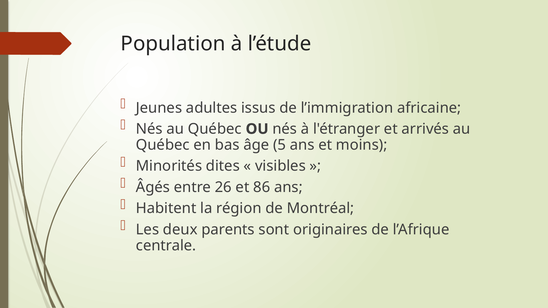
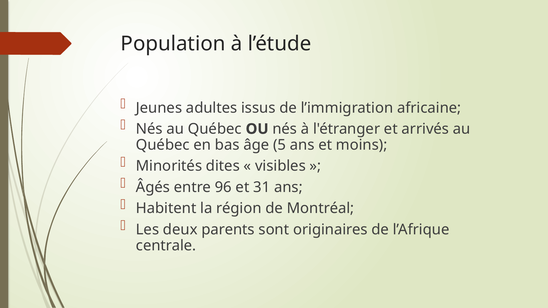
26: 26 -> 96 (223, 187)
86: 86 -> 31 (262, 187)
